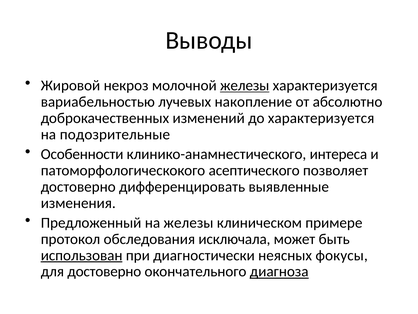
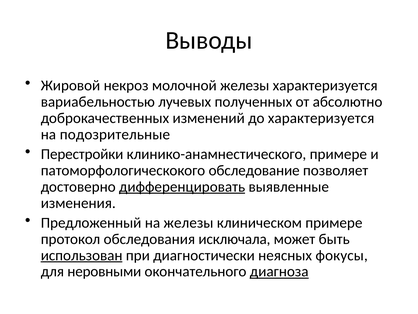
железы underline: present -> none (245, 85)
накопление: накопление -> полученных (253, 102)
Особенности: Особенности -> Перестройки (82, 154)
клинико-анамнестического интереса: интереса -> примере (338, 154)
асептического: асептического -> обследование (254, 170)
дифференцировать underline: none -> present (182, 186)
для достоверно: достоверно -> неровными (104, 271)
